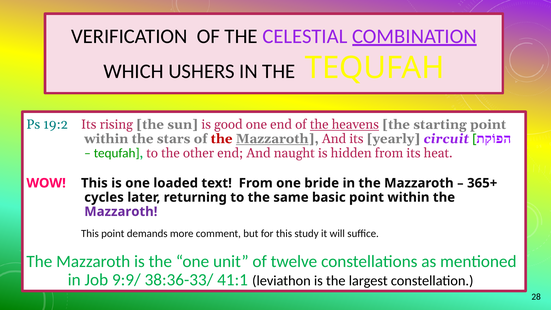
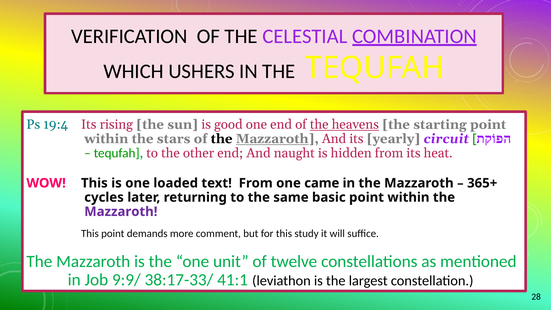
19:2: 19:2 -> 19:4 (56, 124)
the colour: red -> black (222, 139)
bride: bride -> came (322, 183)
38:36-33/: 38:36-33/ -> 38:17-33/ (179, 280)
